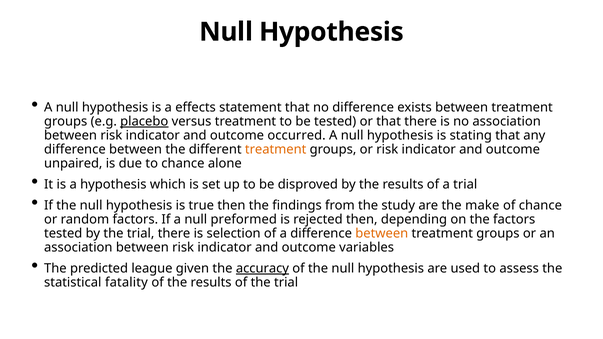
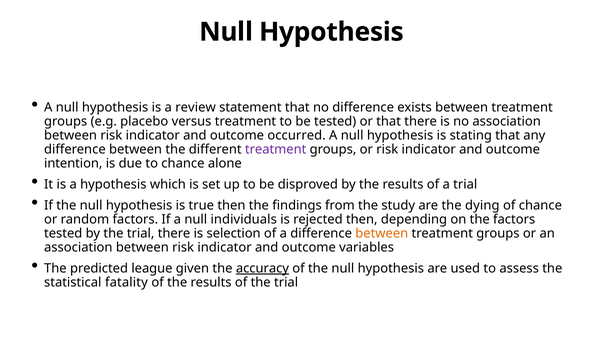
effects: effects -> review (196, 107)
placebo underline: present -> none (144, 121)
treatment colour: orange -> purple (276, 150)
unpaired: unpaired -> intention (73, 164)
make: make -> dying (482, 205)
preformed: preformed -> individuals (244, 219)
